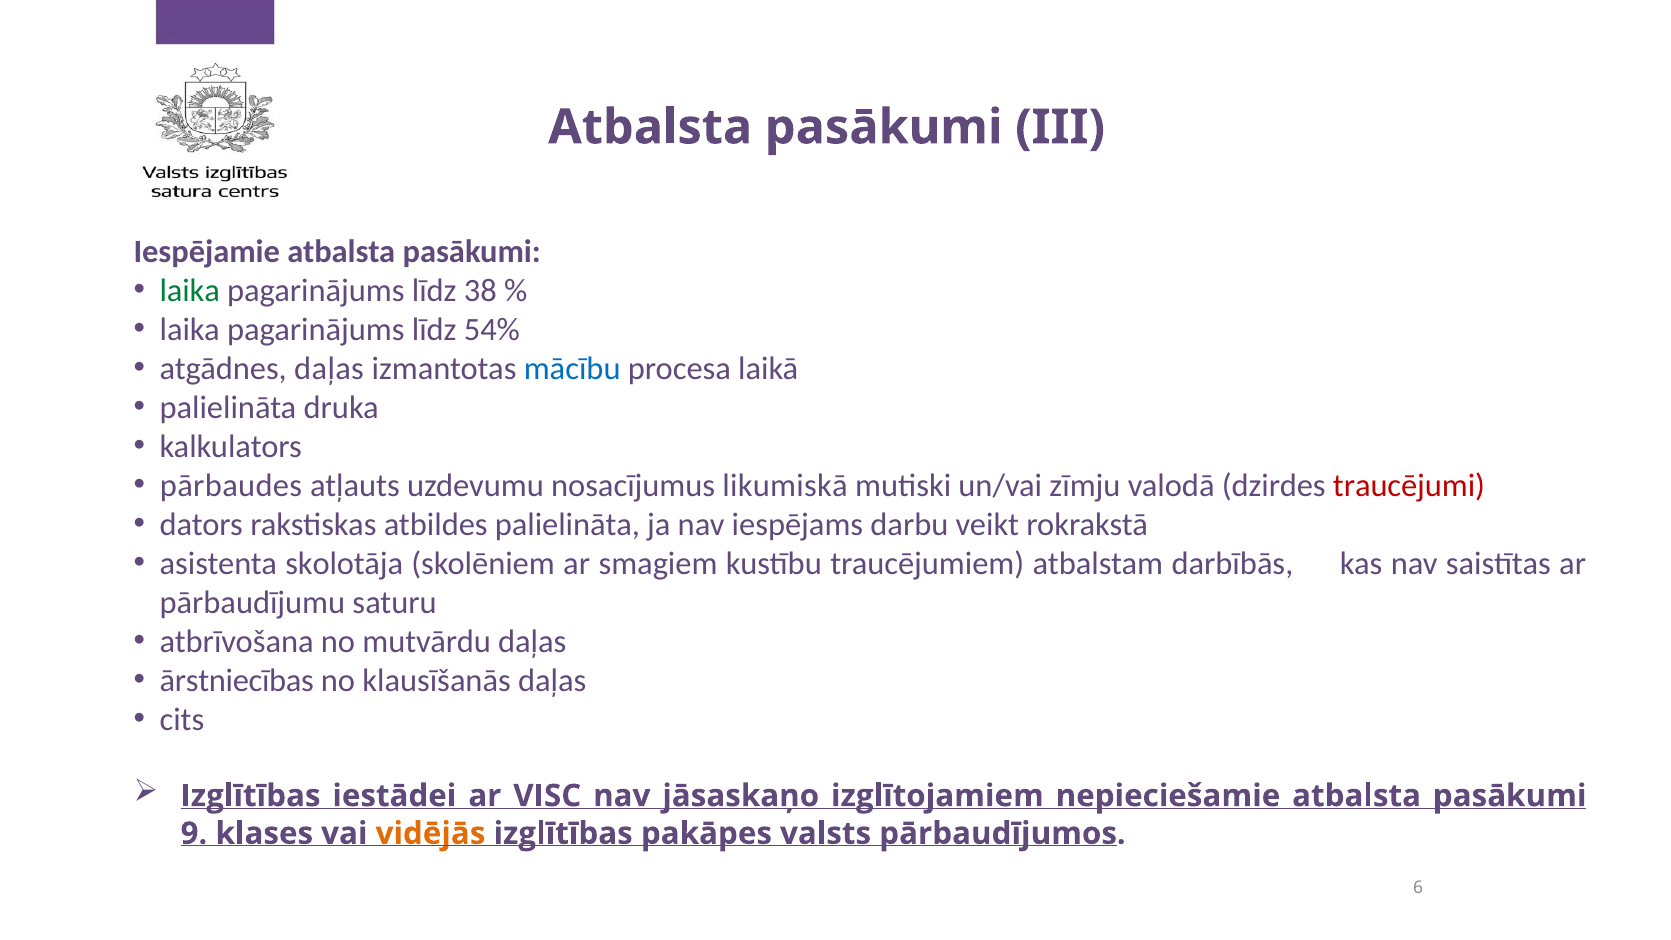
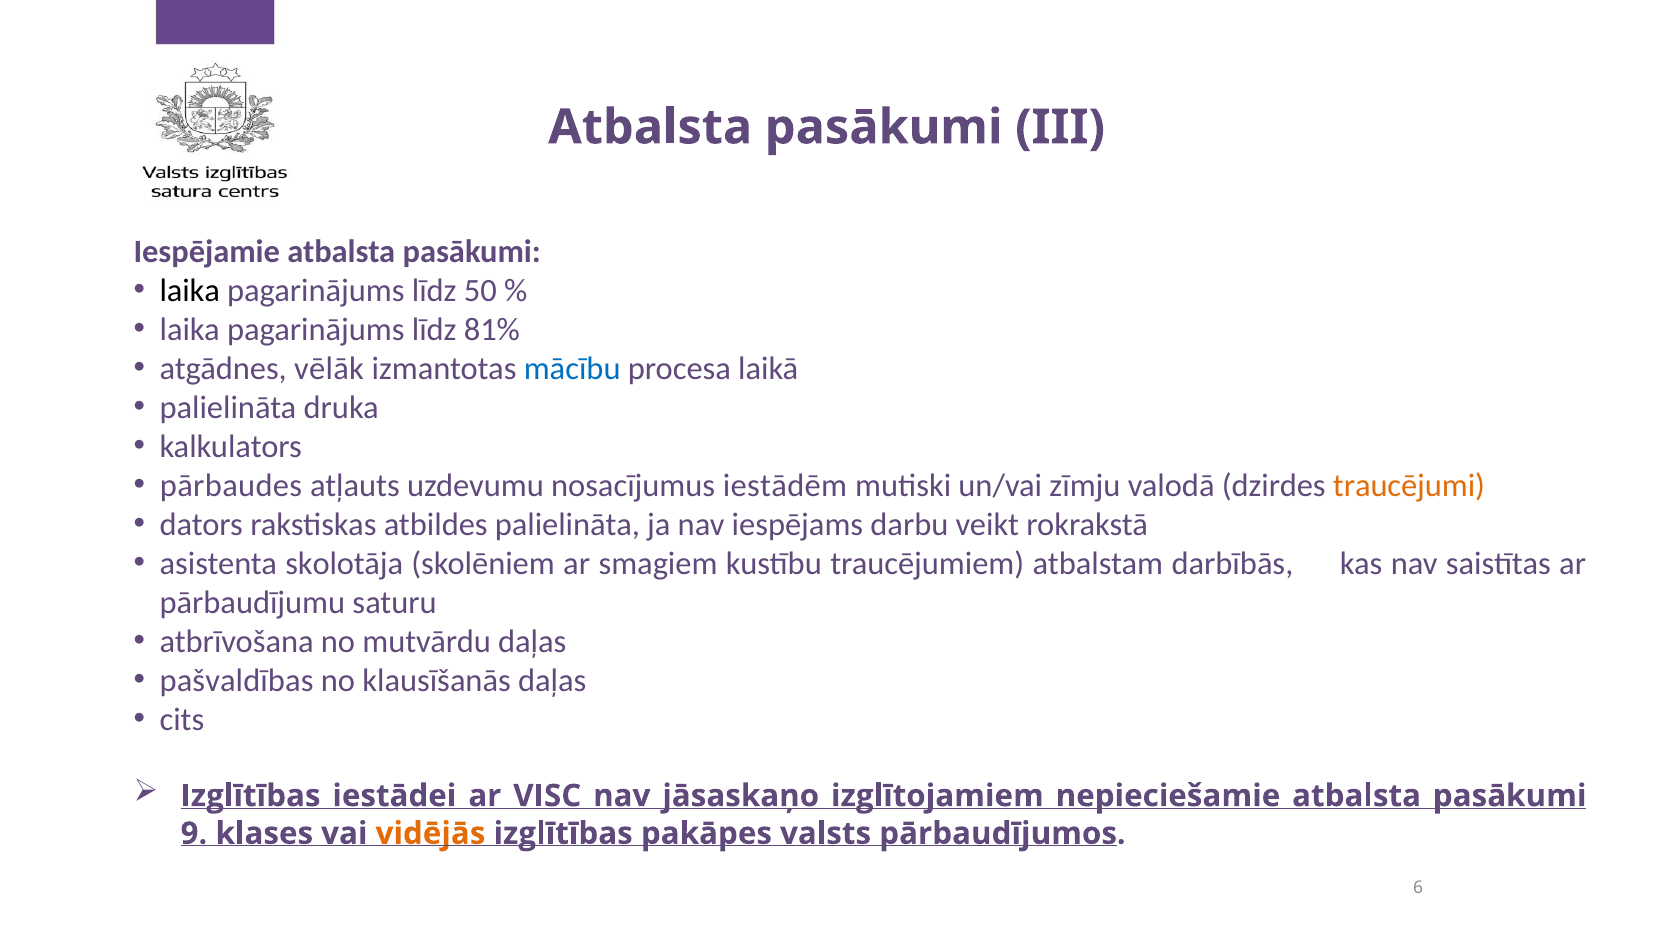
laika colour: green -> black (190, 291)
38: 38 -> 50 (480, 291)
54%: 54% -> 81% (492, 330)
atgādnes daļas: daļas -> vēlāk (329, 369)
likumiskā: likumiskā -> iestādēm (785, 486)
traucējumi colour: red -> orange (1409, 486)
ārstniecības: ārstniecības -> pašvaldības (237, 681)
